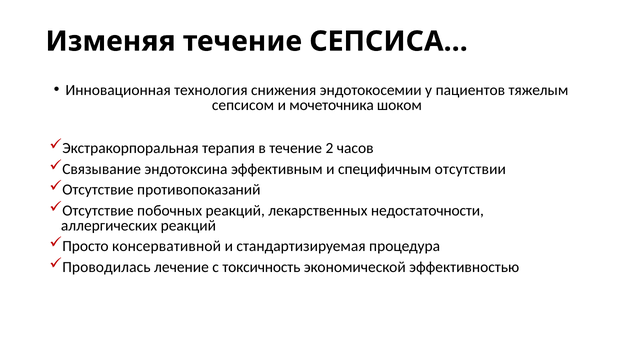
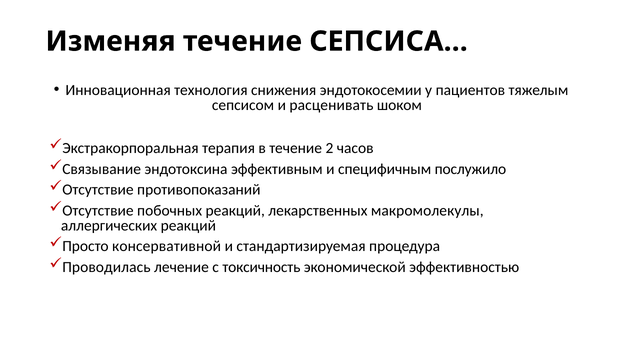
мочеточника: мочеточника -> расценивать (331, 105)
отсутствии: отсутствии -> послужило (470, 169)
недостаточности: недостаточности -> макромолекулы (427, 211)
